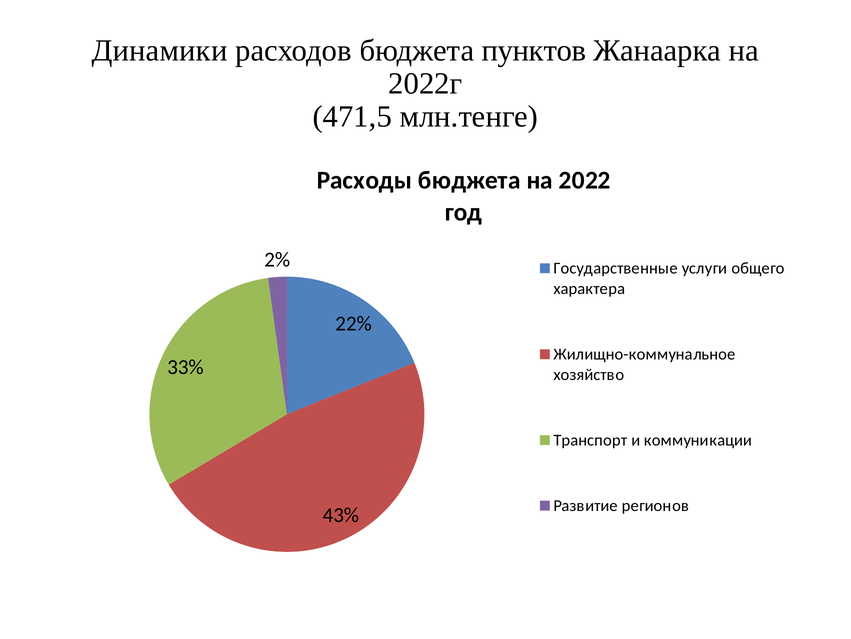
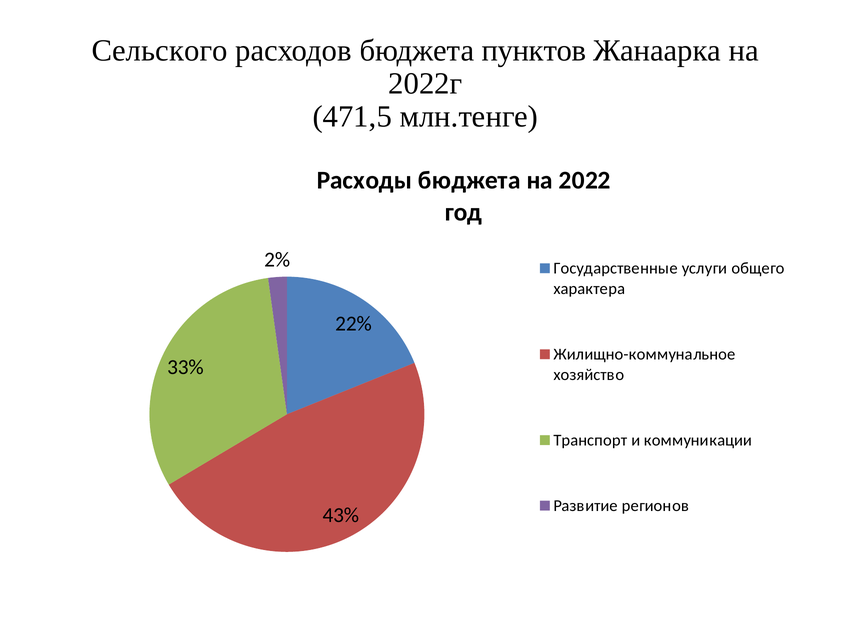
Динамики: Динамики -> Сельского (160, 50)
